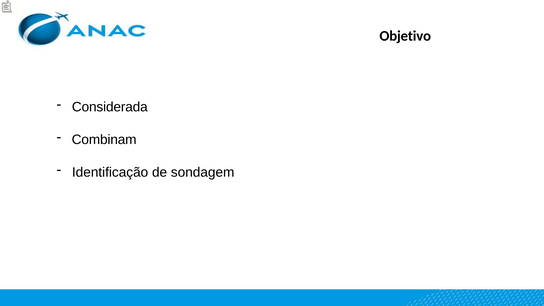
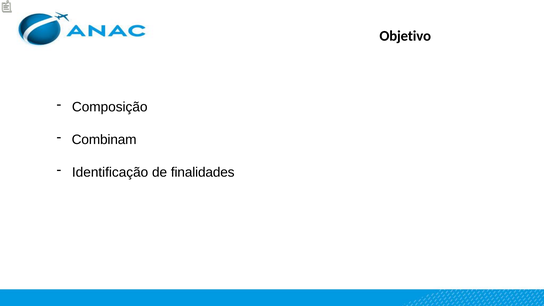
Considerada: Considerada -> Composição (110, 107)
sondagem: sondagem -> finalidades (203, 172)
